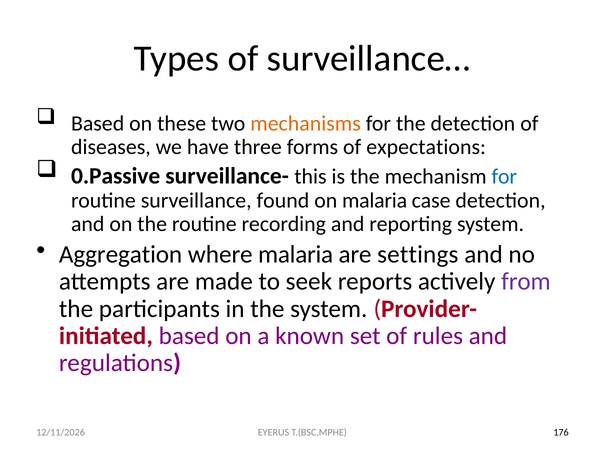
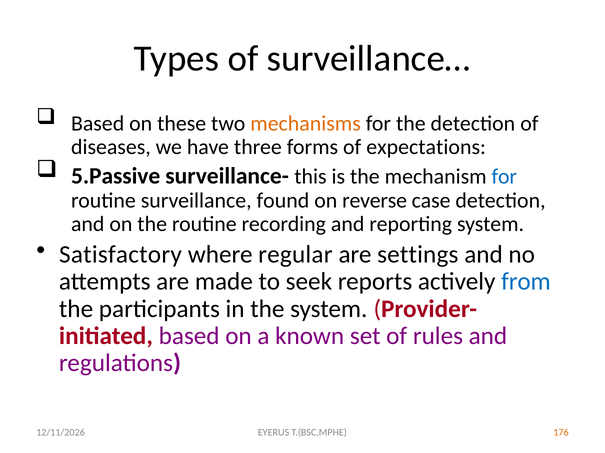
0.Passive: 0.Passive -> 5.Passive (116, 176)
on malaria: malaria -> reverse (375, 201)
Aggregation: Aggregation -> Satisfactory (120, 255)
where malaria: malaria -> regular (295, 255)
from colour: purple -> blue (526, 282)
176 colour: black -> orange (561, 433)
